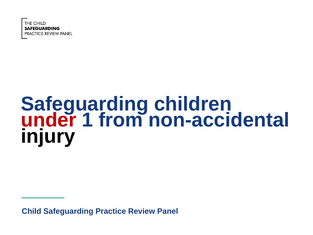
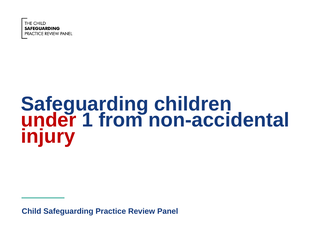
injury colour: black -> red (48, 136)
